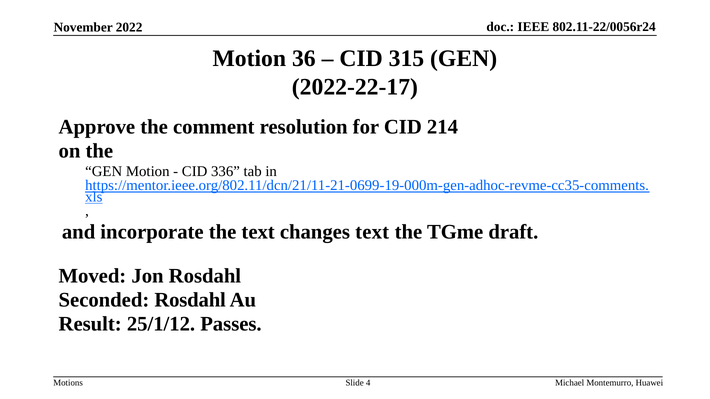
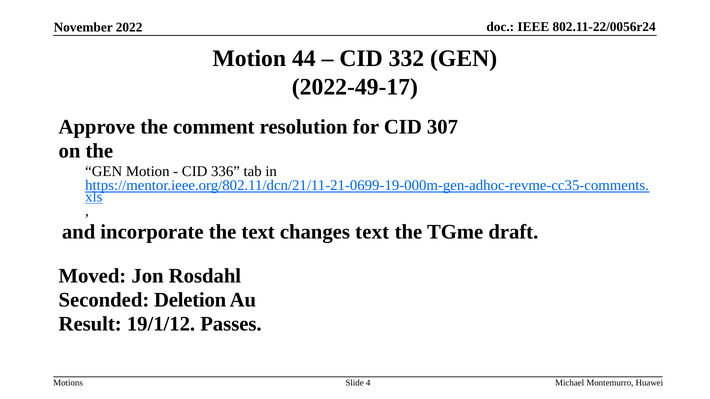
36: 36 -> 44 (304, 58)
315: 315 -> 332 (406, 58)
2022-22-17: 2022-22-17 -> 2022-49-17 (355, 87)
214: 214 -> 307 (443, 127)
Seconded Rosdahl: Rosdahl -> Deletion (190, 300)
25/1/12: 25/1/12 -> 19/1/12 (161, 324)
